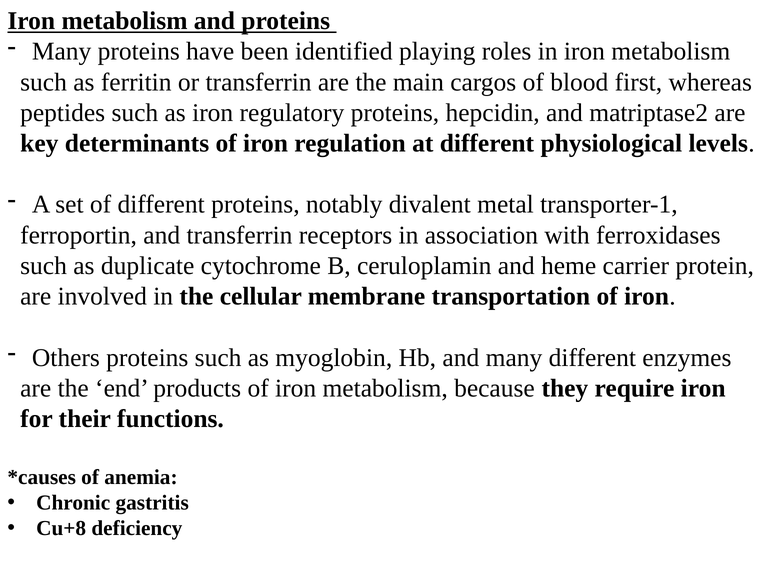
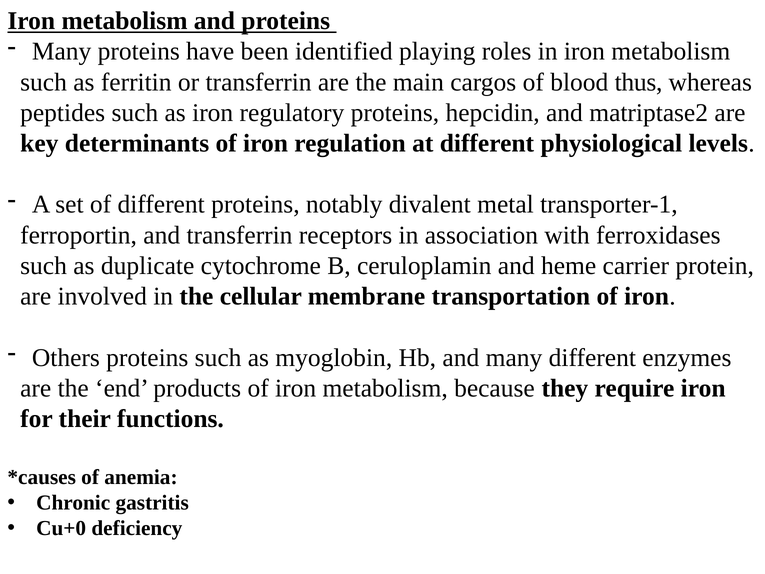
first: first -> thus (639, 82)
Cu+8: Cu+8 -> Cu+0 (61, 528)
